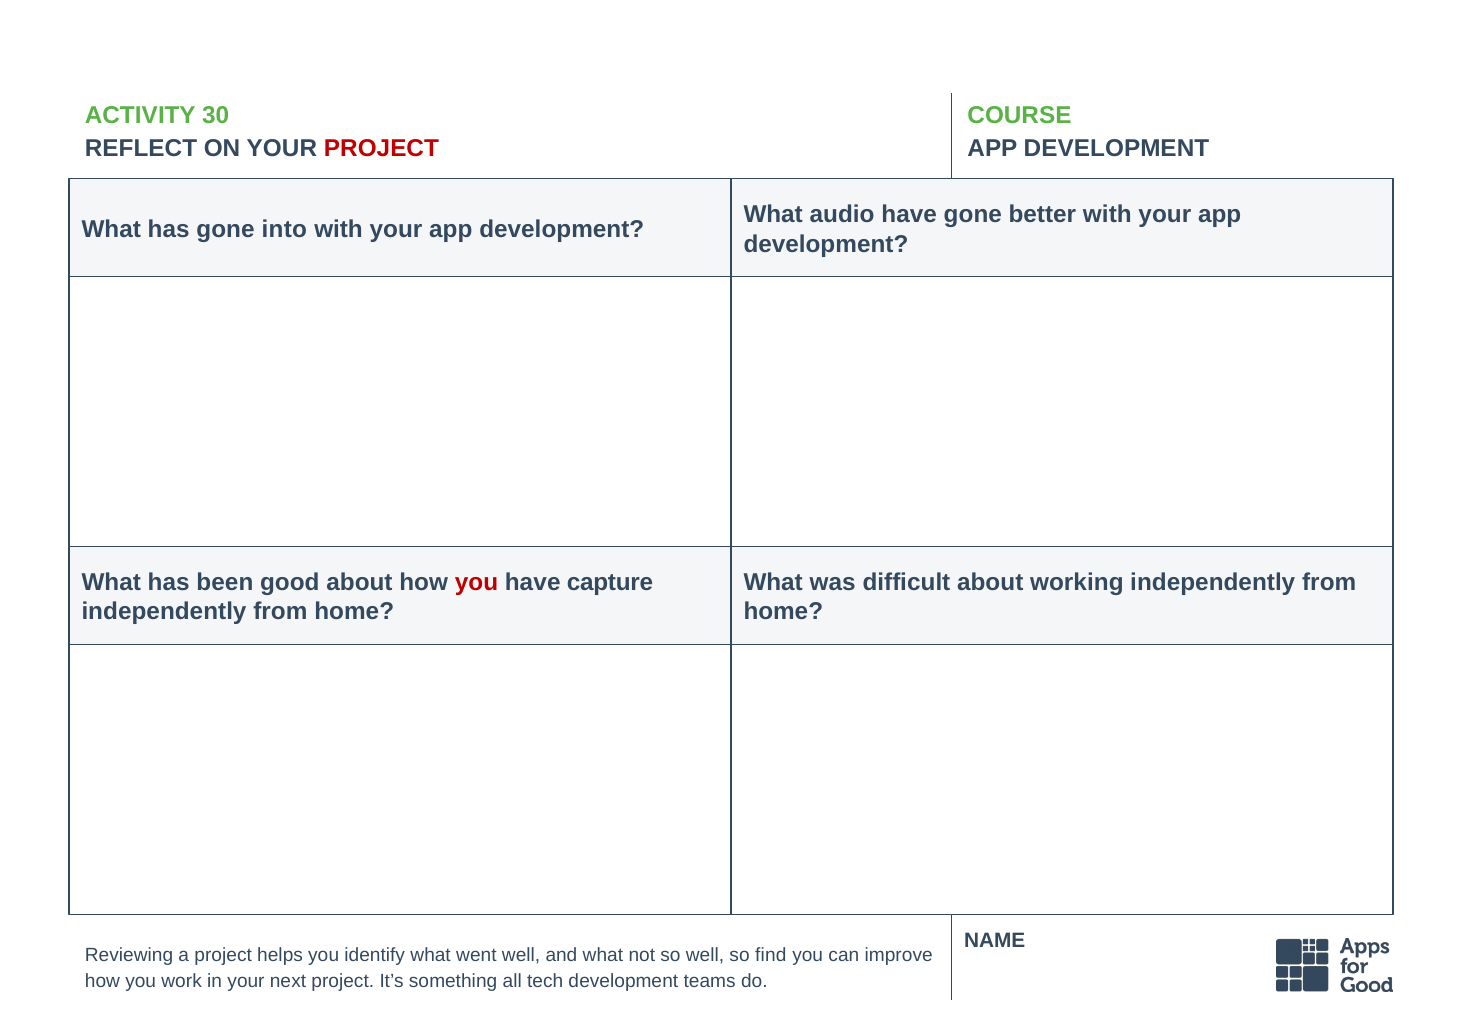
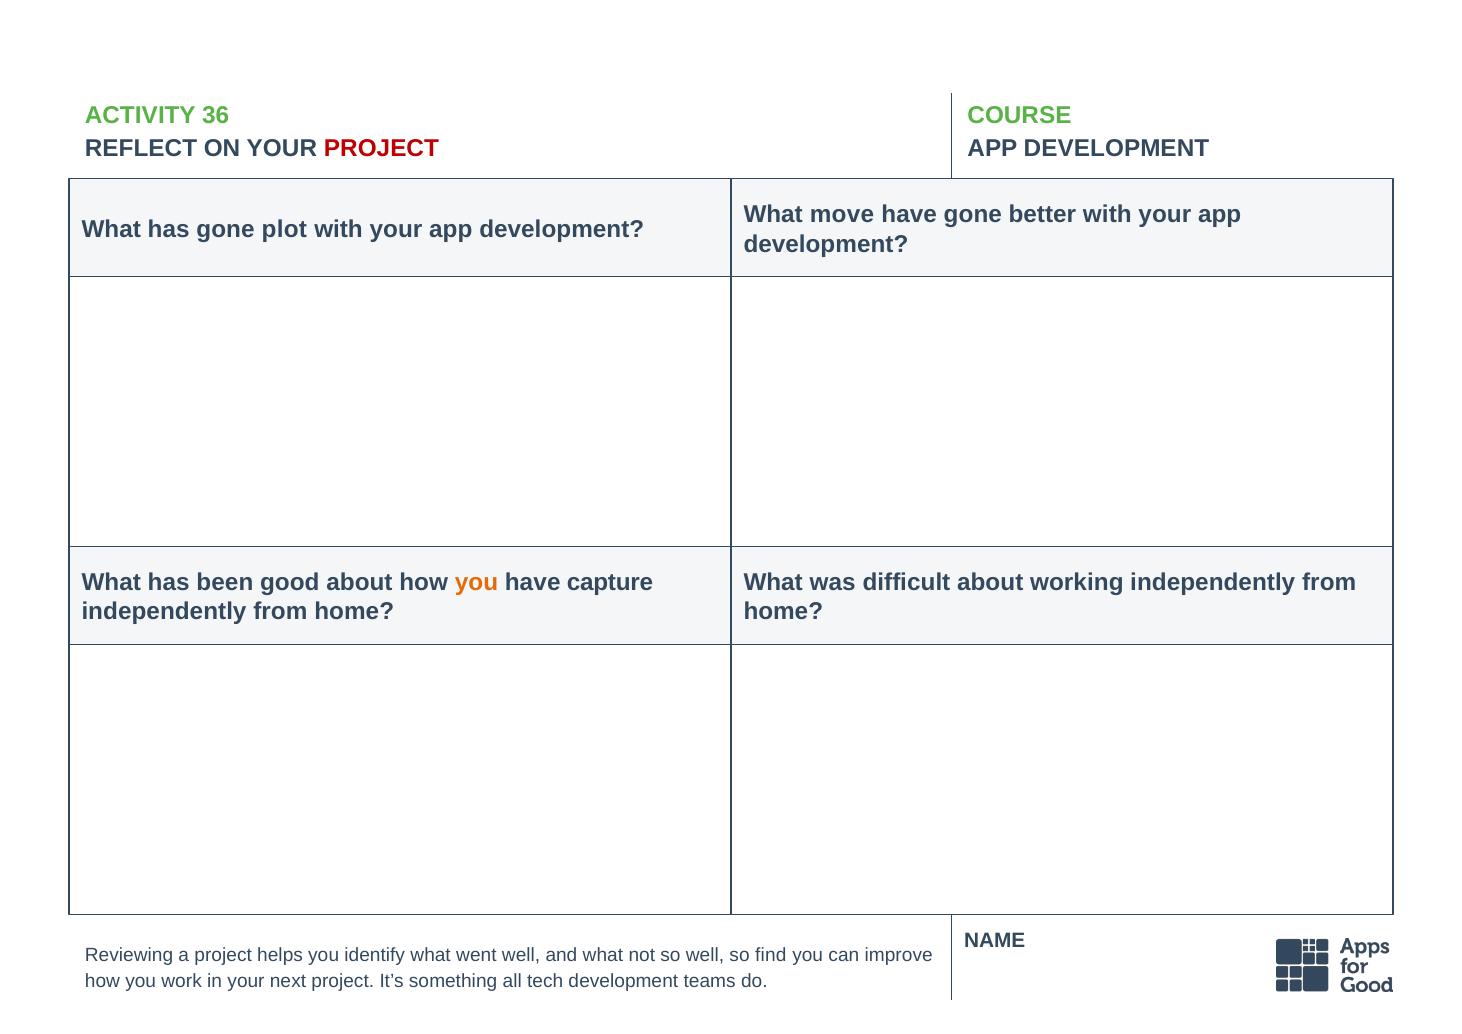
30: 30 -> 36 (216, 115)
audio: audio -> move (842, 215)
into: into -> plot (284, 229)
you colour: red -> orange (476, 582)
